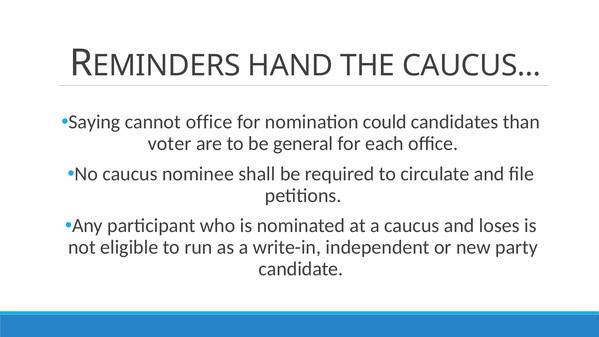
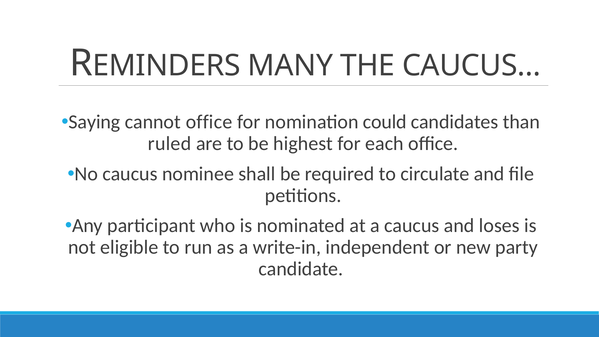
HAND: HAND -> MANY (290, 66)
voter: voter -> ruled (170, 143)
general: general -> highest (303, 143)
